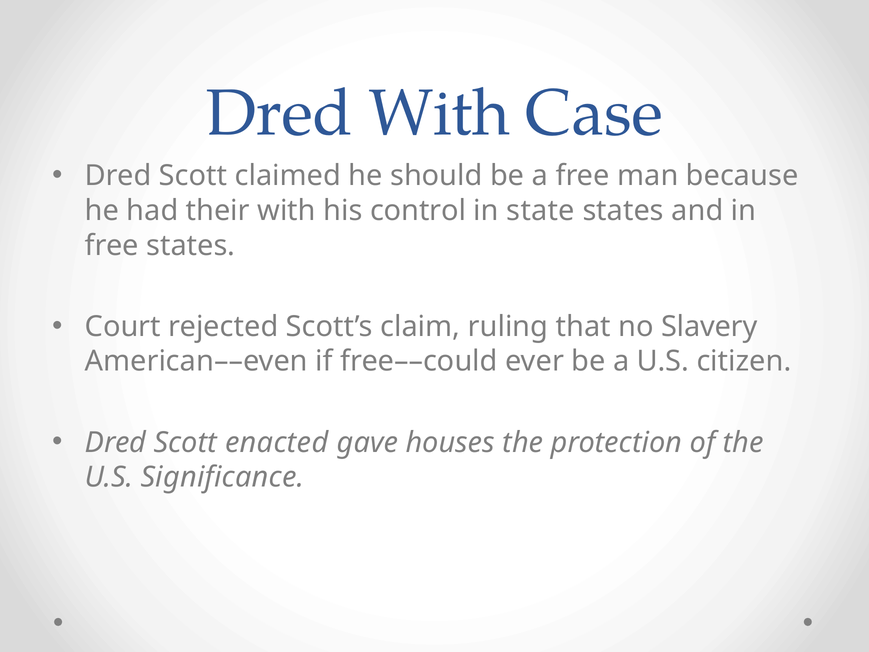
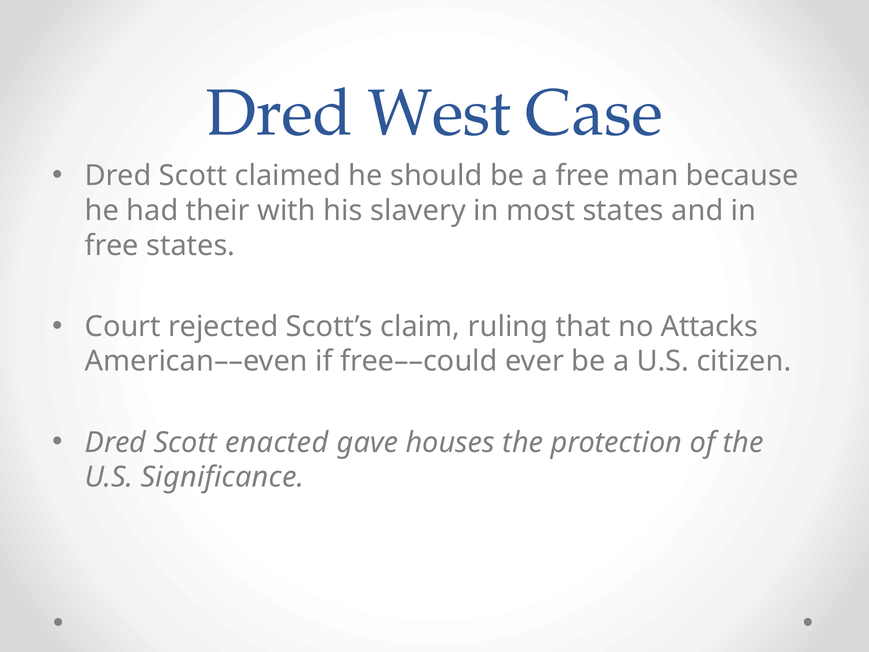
Dred With: With -> West (439, 113)
control: control -> slavery (418, 211)
state: state -> most (541, 211)
Slavery: Slavery -> Attacks (709, 326)
